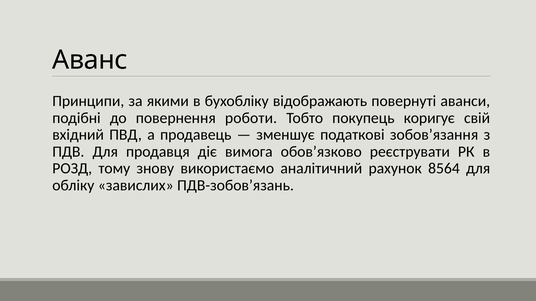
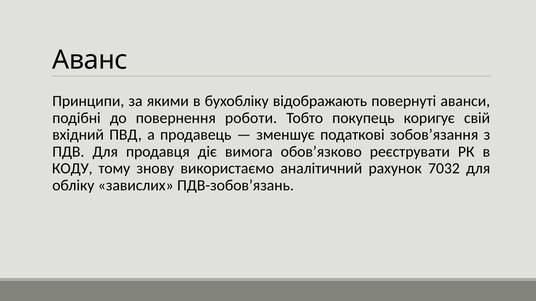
РОЗД: РОЗД -> КОДУ (72, 169)
8564: 8564 -> 7032 (444, 169)
